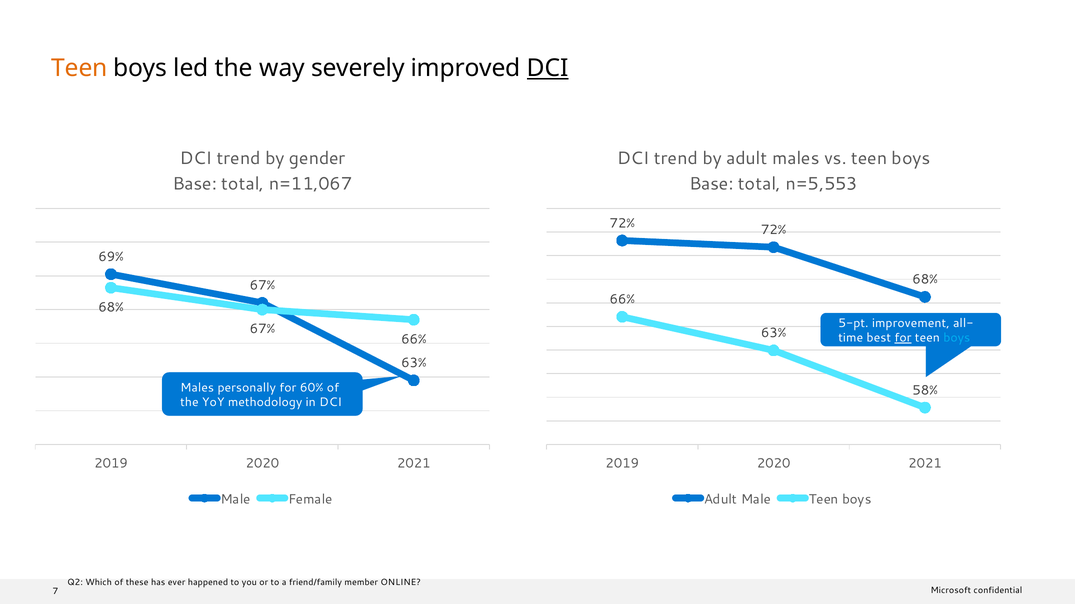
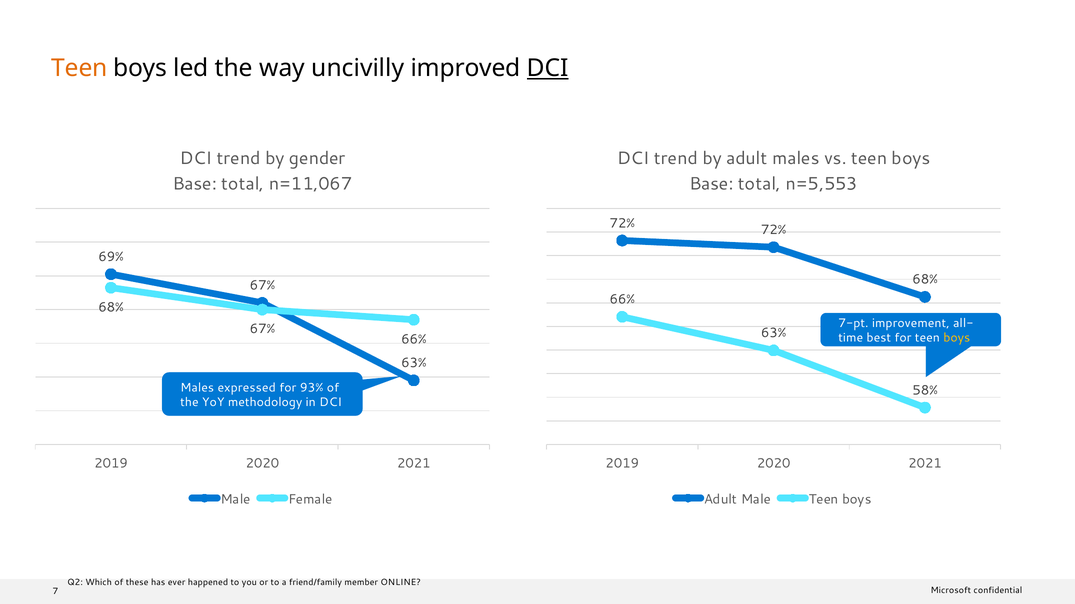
severely: severely -> uncivilly (358, 68)
5-pt: 5-pt -> 7-pt (853, 323)
for underline: present -> none (903, 338)
boys colour: light blue -> yellow (957, 338)
personally: personally -> expressed (247, 388)
60%: 60% -> 93% (312, 388)
